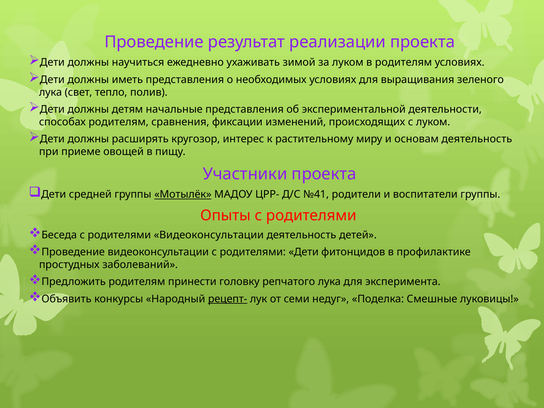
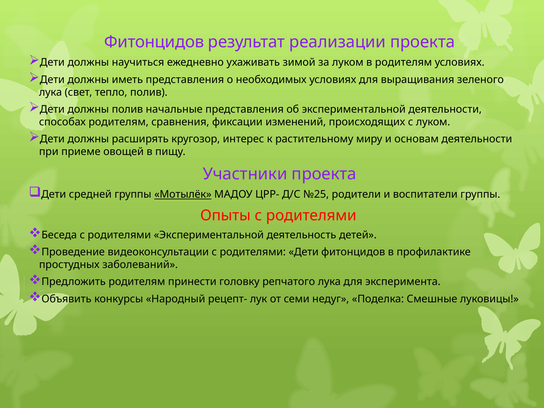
Проведение: Проведение -> Фитонцидов (154, 42)
должны детям: детям -> полив (127, 109)
основам деятельность: деятельность -> деятельности (477, 139)
№41: №41 -> №25 (316, 194)
родителями Видеоконсультации: Видеоконсультации -> Экспериментальной (209, 235)
рецепт- underline: present -> none (228, 299)
